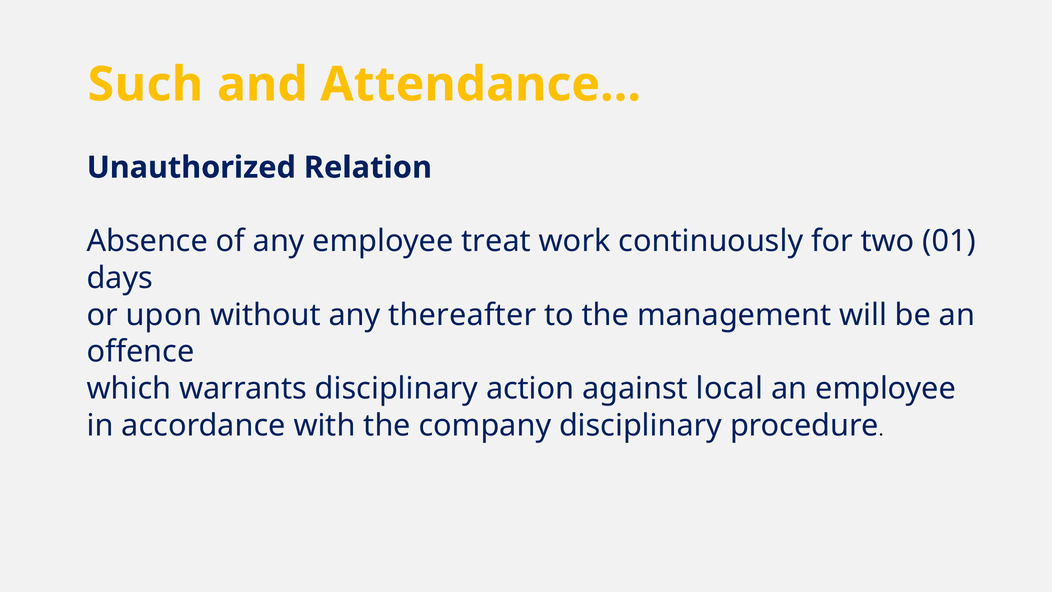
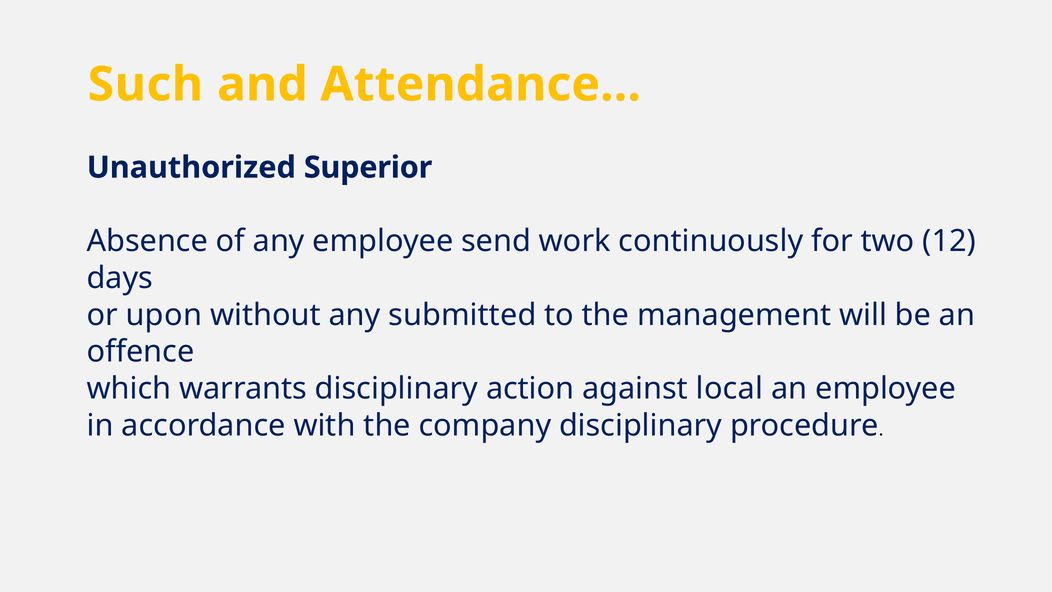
Relation: Relation -> Superior (368, 167)
treat: treat -> send (496, 241)
01: 01 -> 12 (949, 241)
thereafter: thereafter -> submitted (462, 315)
